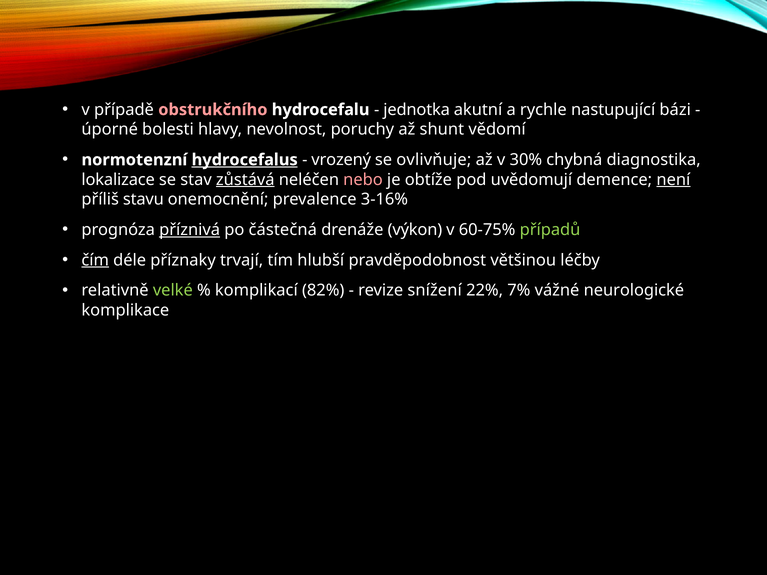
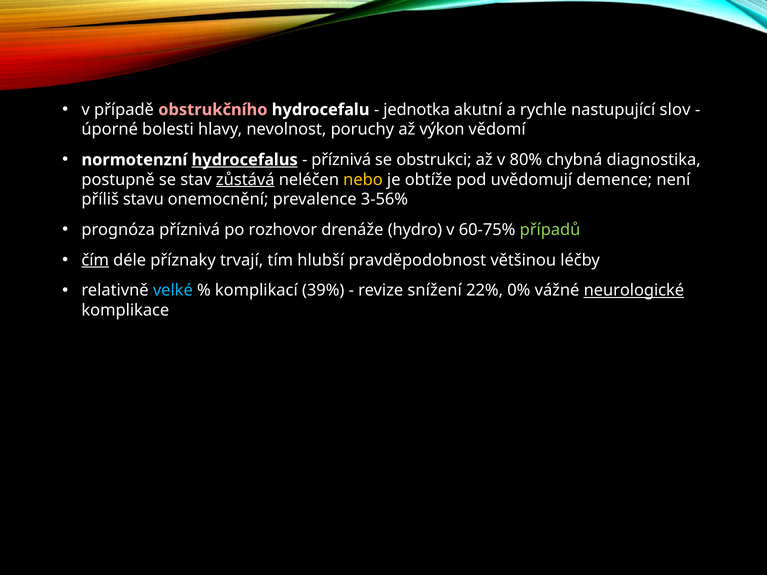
bázi: bázi -> slov (675, 110)
shunt: shunt -> výkon (442, 129)
vrozený: vrozený -> příznivá (341, 160)
ovlivňuje: ovlivňuje -> obstrukci (434, 160)
30%: 30% -> 80% (526, 160)
lokalizace: lokalizace -> postupně (118, 180)
nebo colour: pink -> yellow (363, 180)
není underline: present -> none (673, 180)
3-16%: 3-16% -> 3-56% (384, 199)
příznivá underline: present -> none (190, 230)
částečná: částečná -> rozhovor (283, 230)
výkon: výkon -> hydro (415, 230)
velké colour: light green -> light blue (173, 291)
82%: 82% -> 39% (323, 291)
7%: 7% -> 0% (519, 291)
neurologické underline: none -> present (634, 291)
